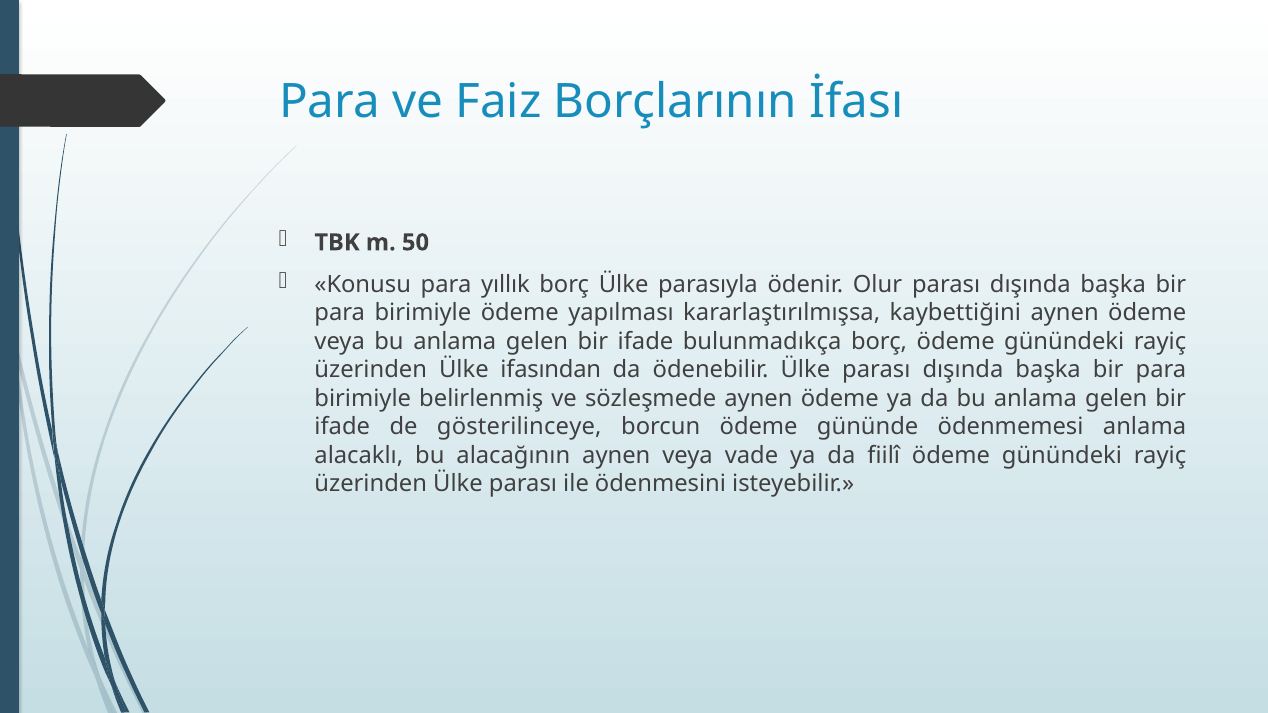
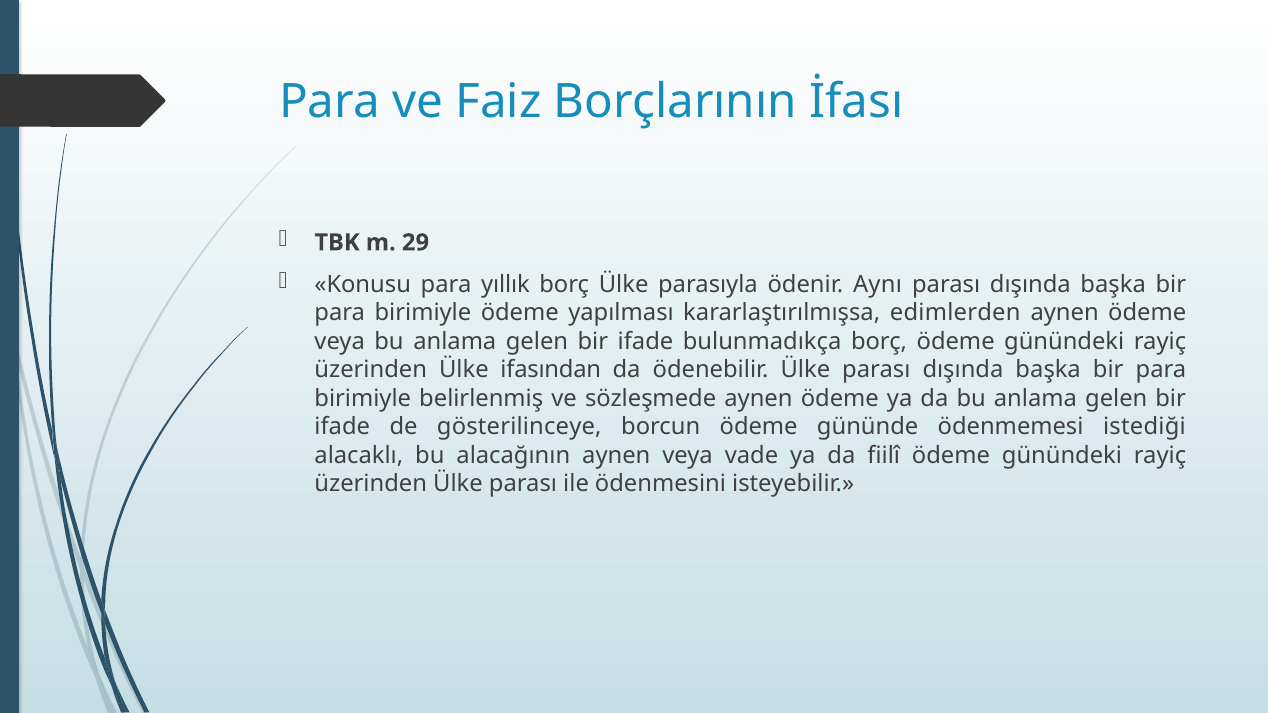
50: 50 -> 29 (416, 243)
Olur: Olur -> Aynı (877, 284)
kaybettiğini: kaybettiğini -> edimlerden (955, 313)
ödenmemesi anlama: anlama -> istediği (1144, 427)
